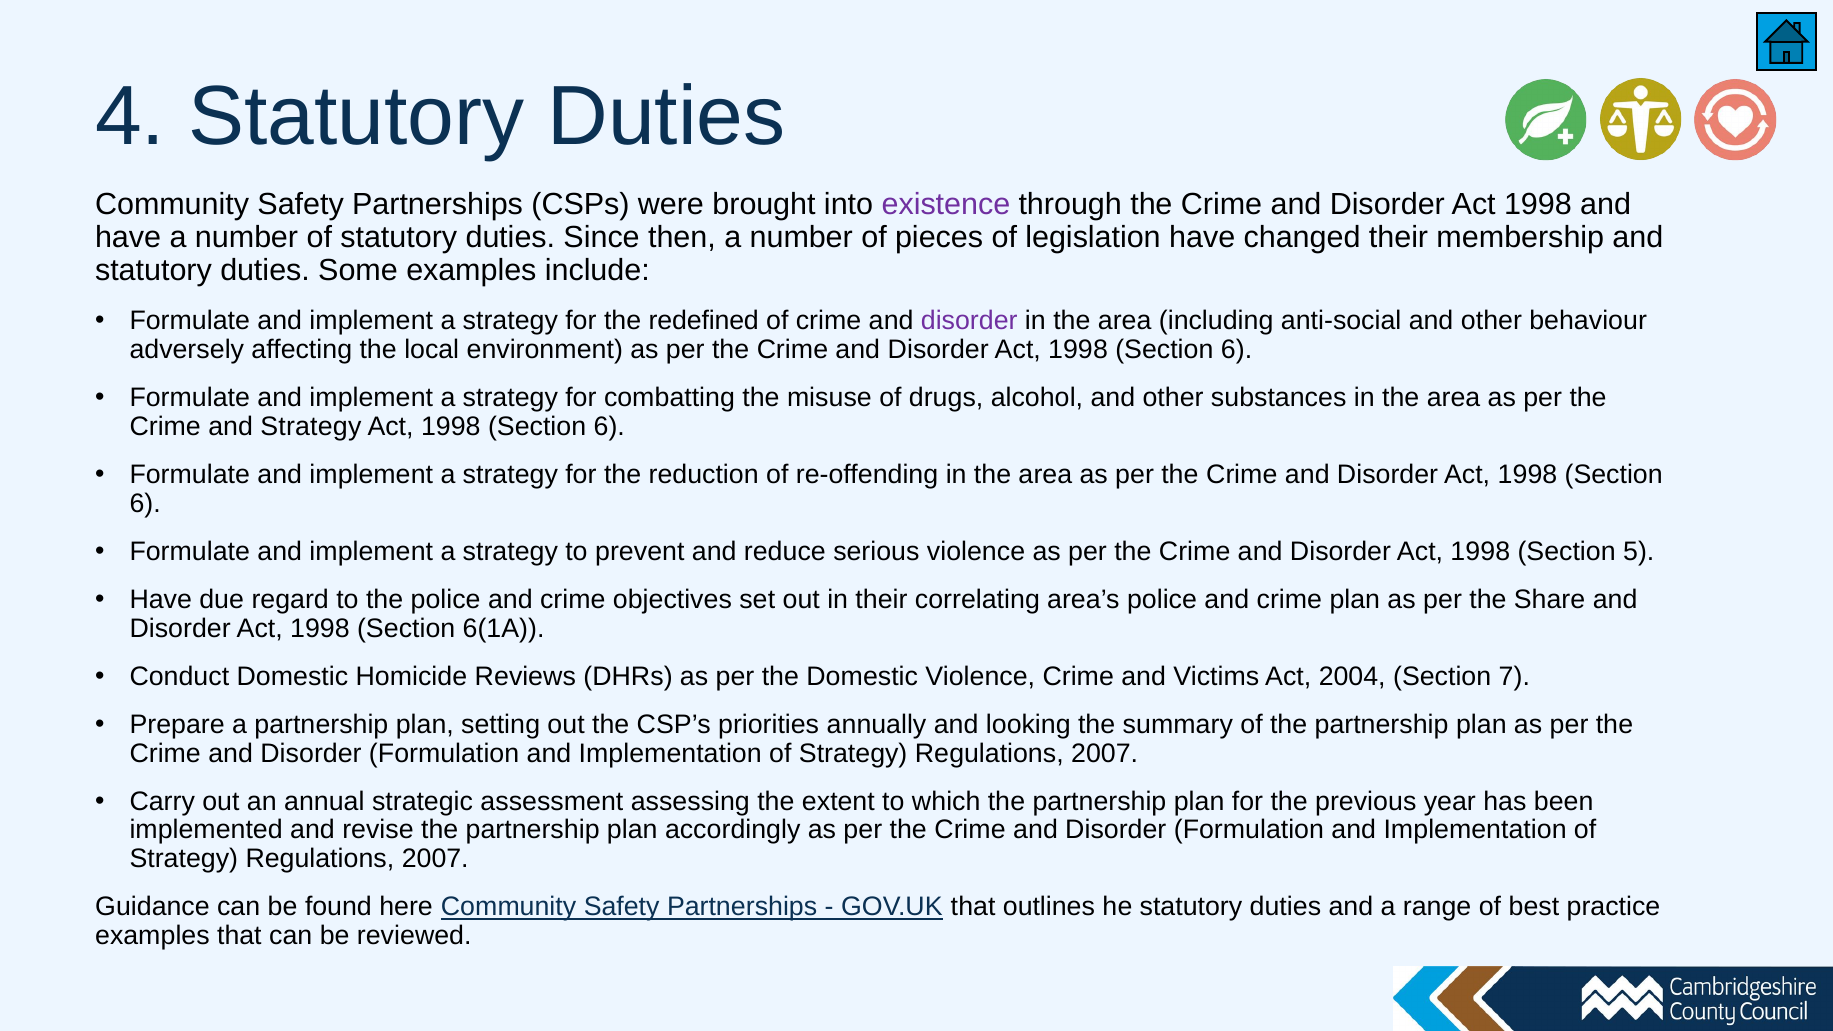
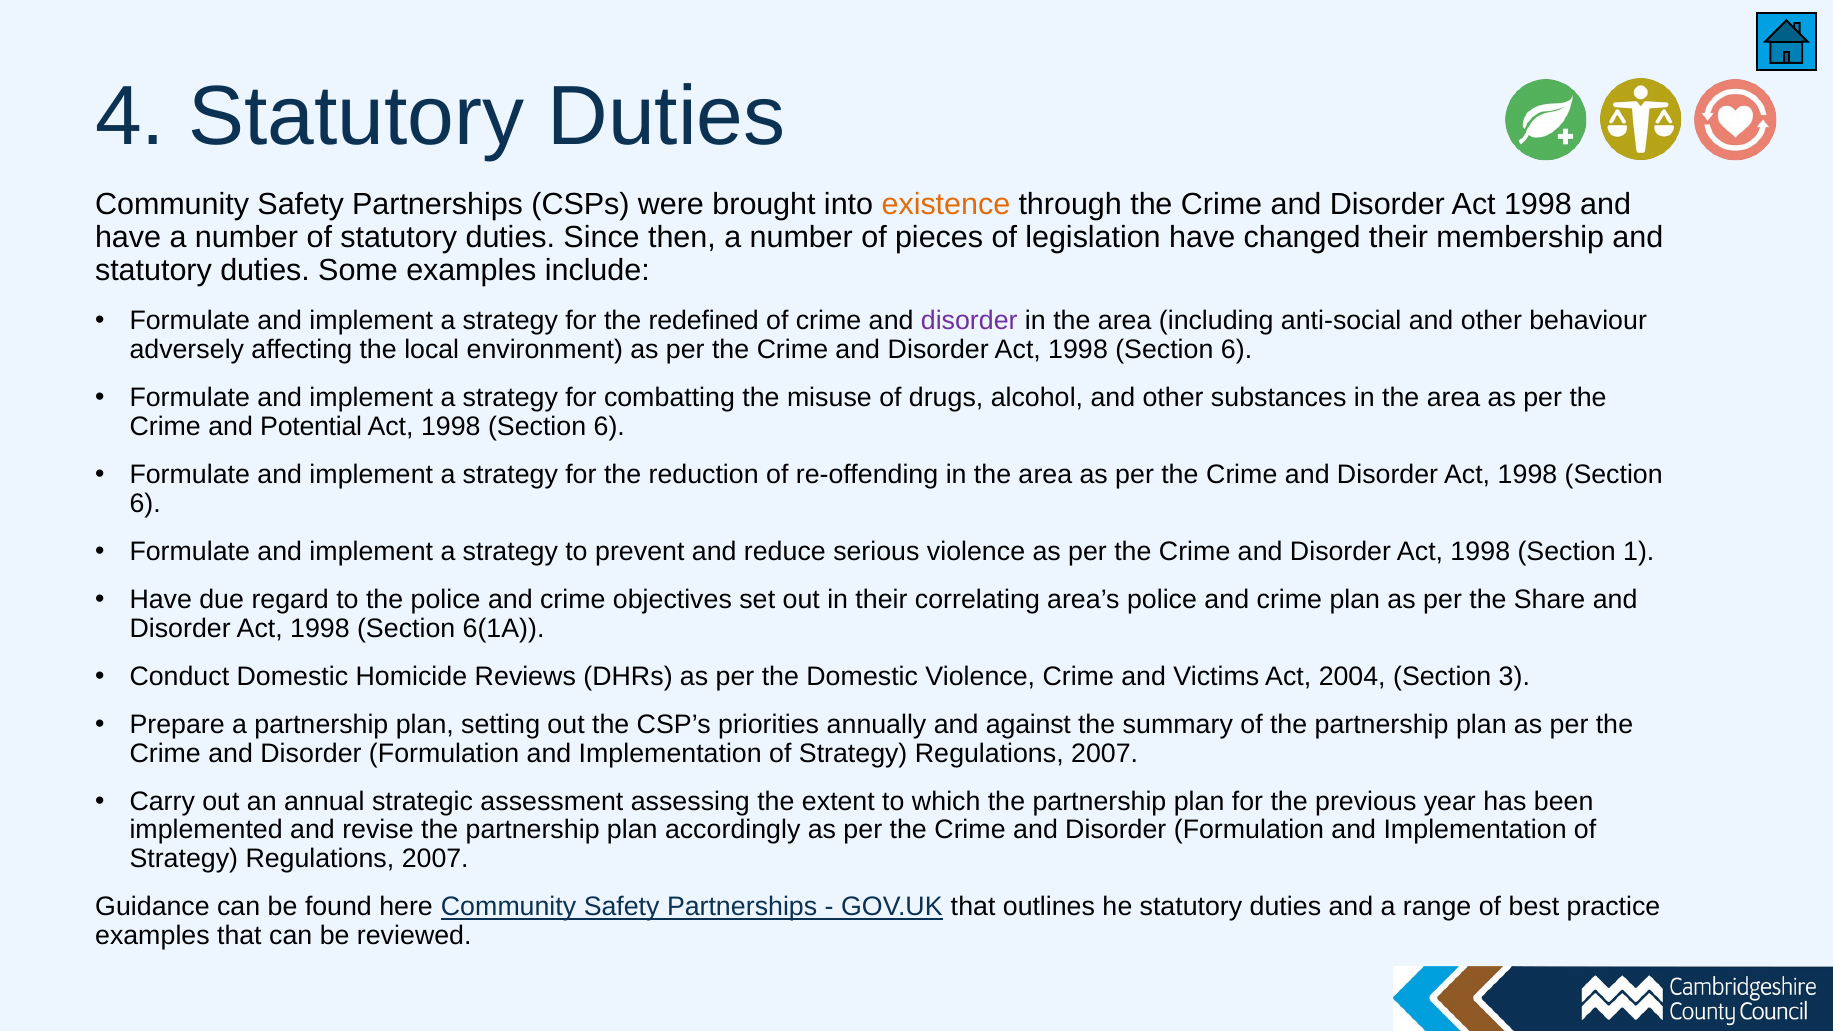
existence colour: purple -> orange (946, 205)
and Strategy: Strategy -> Potential (311, 426)
5: 5 -> 1 (1639, 551)
7: 7 -> 3 (1514, 676)
looking: looking -> against (1028, 724)
